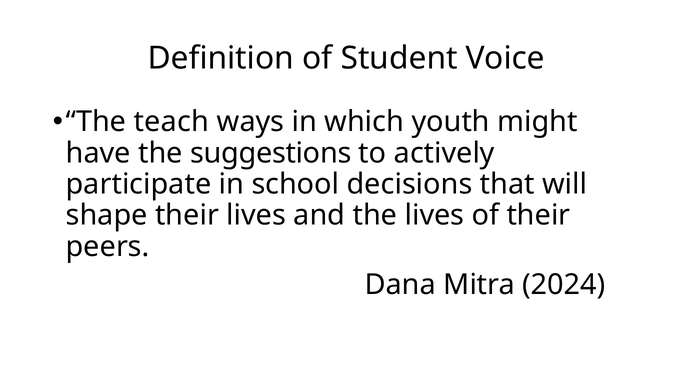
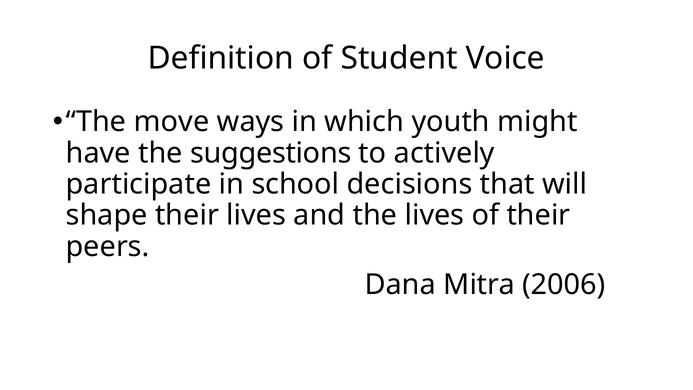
teach: teach -> move (172, 122)
2024: 2024 -> 2006 (564, 285)
